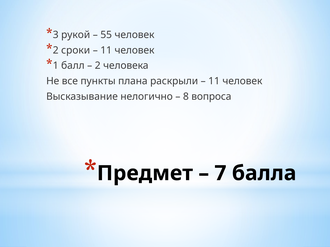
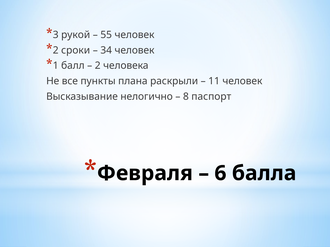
11: 11 -> 34 (106, 50)
вопроса: вопроса -> паспорт (211, 97)
Предмет: Предмет -> Февраля (145, 174)
7: 7 -> 6 (220, 174)
